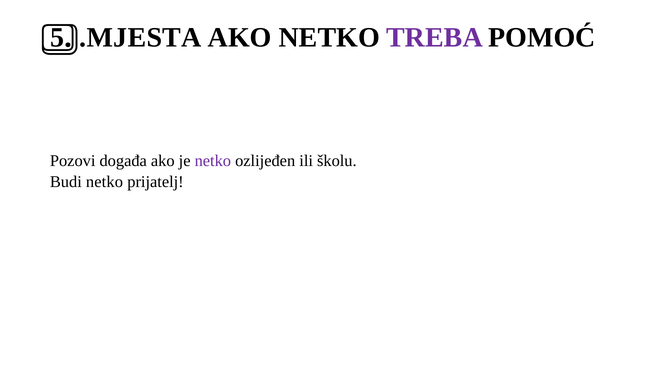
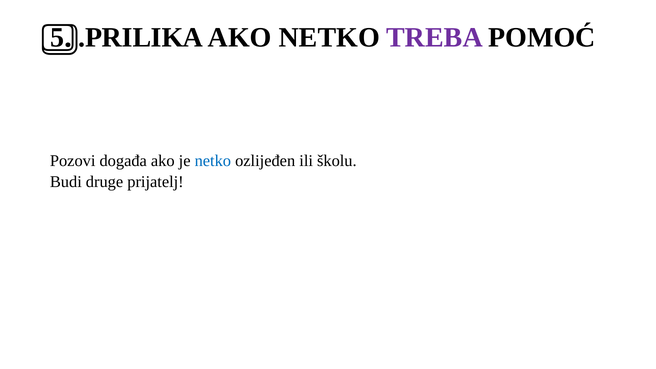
.MJESTA: .MJESTA -> .PRILIKA (141, 38)
netko colour: purple -> blue (213, 161)
Budi netko: netko -> druge (105, 182)
